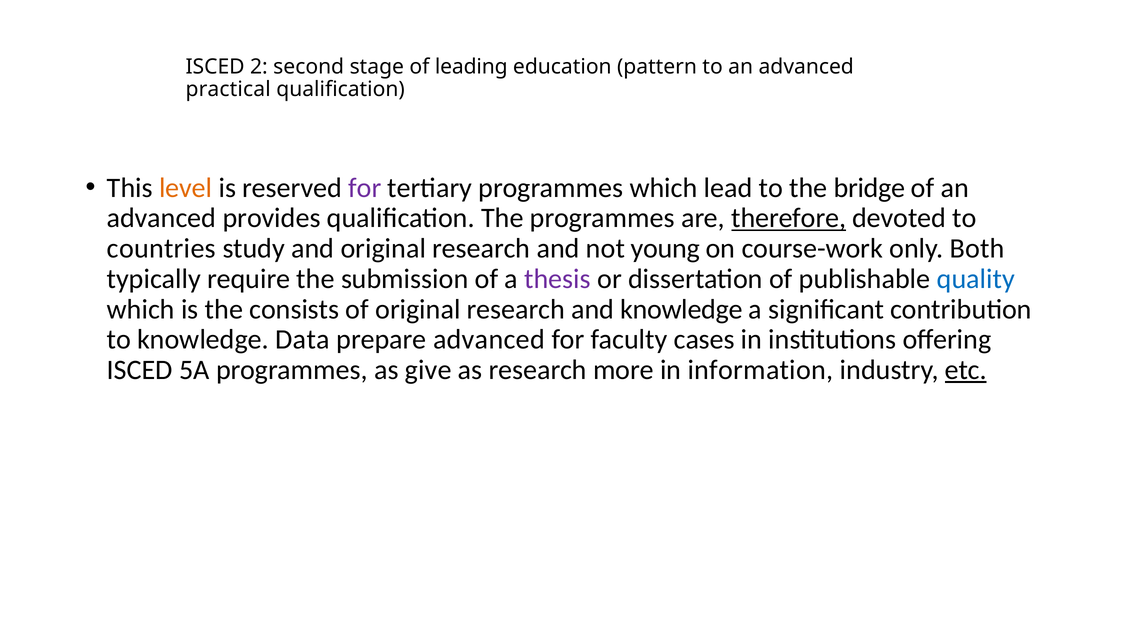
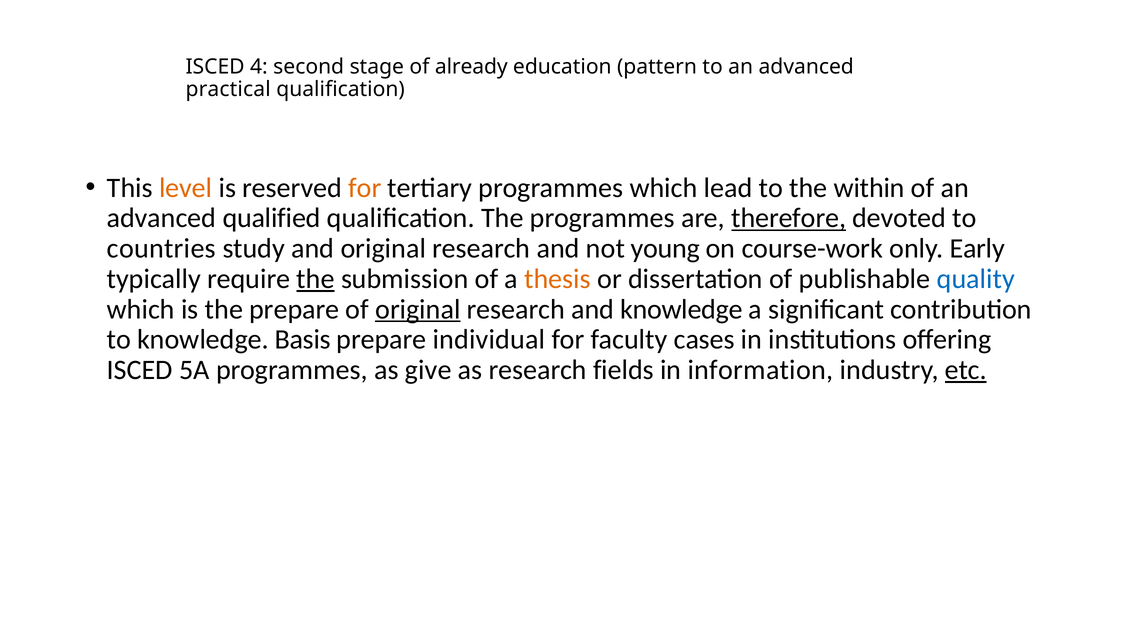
2: 2 -> 4 (259, 67)
leading: leading -> already (471, 67)
for colour: purple -> orange (365, 188)
bridge: bridge -> within (869, 188)
provides: provides -> qualified (272, 218)
Both: Both -> Early (977, 248)
the underline: none -> present (316, 279)
thesis colour: purple -> orange (558, 279)
the consists: consists -> prepare (294, 309)
original underline: none -> present (418, 309)
Data: Data -> Basis (303, 340)
prepare advanced: advanced -> individual (489, 340)
more: more -> fields (623, 370)
